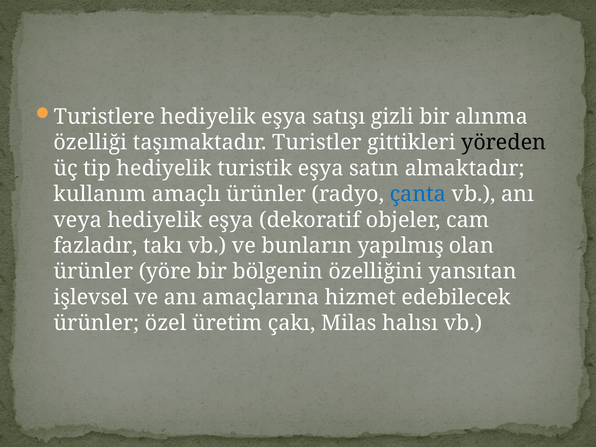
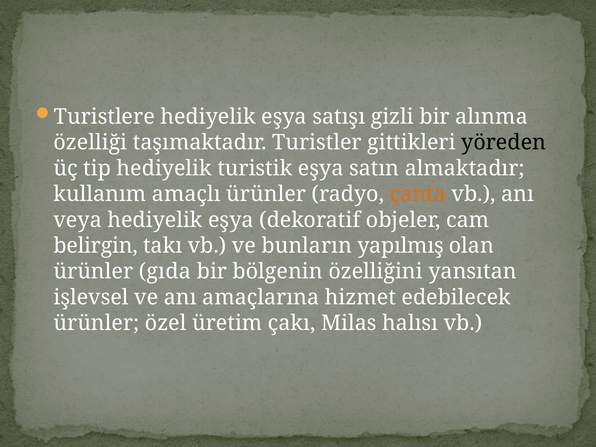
çanta colour: blue -> orange (418, 194)
fazladır: fazladır -> belirgin (96, 246)
yöre: yöre -> gıda (165, 272)
